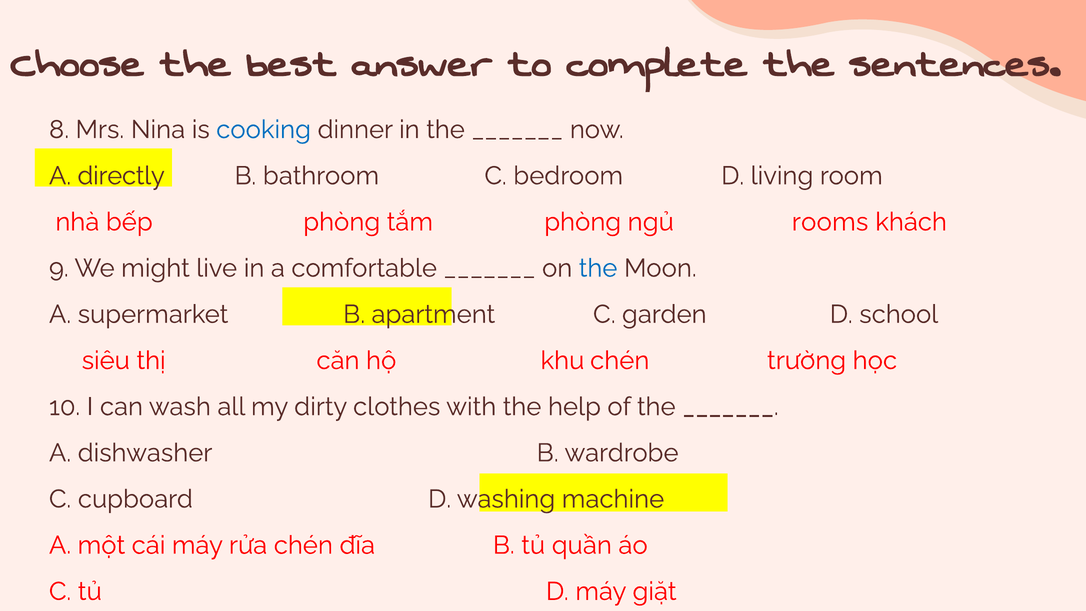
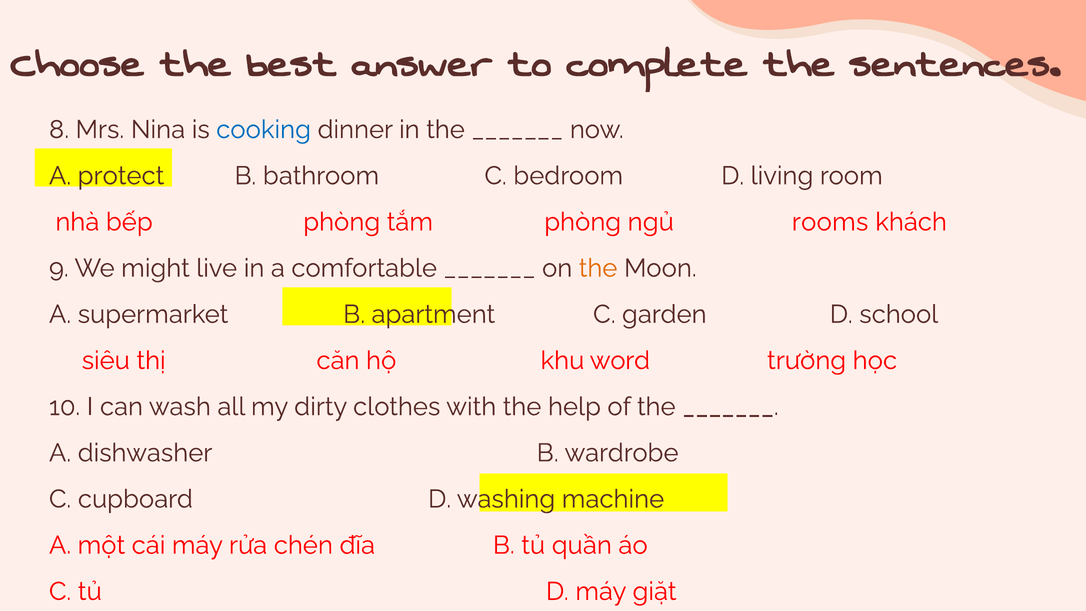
directly: directly -> protect (121, 176)
the colour: blue -> orange (598, 268)
khu chén: chén -> word (620, 360)
